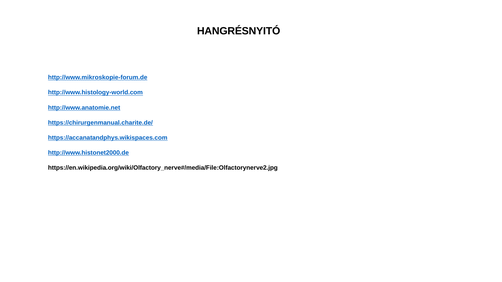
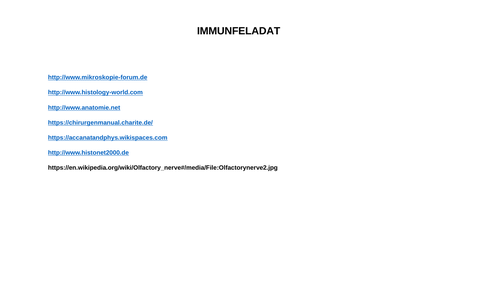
HANGRÉSNYITÓ: HANGRÉSNYITÓ -> IMMUNFELADAT (239, 31)
